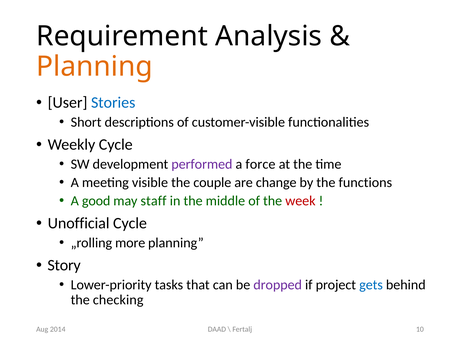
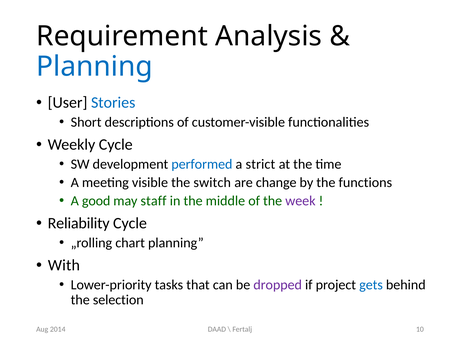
Planning colour: orange -> blue (95, 67)
performed colour: purple -> blue (202, 164)
force: force -> strict (260, 164)
couple: couple -> switch (212, 182)
week colour: red -> purple (300, 201)
Unofficial: Unofficial -> Reliability (79, 223)
more: more -> chart (130, 243)
Story: Story -> With (64, 265)
checking: checking -> selection (118, 300)
